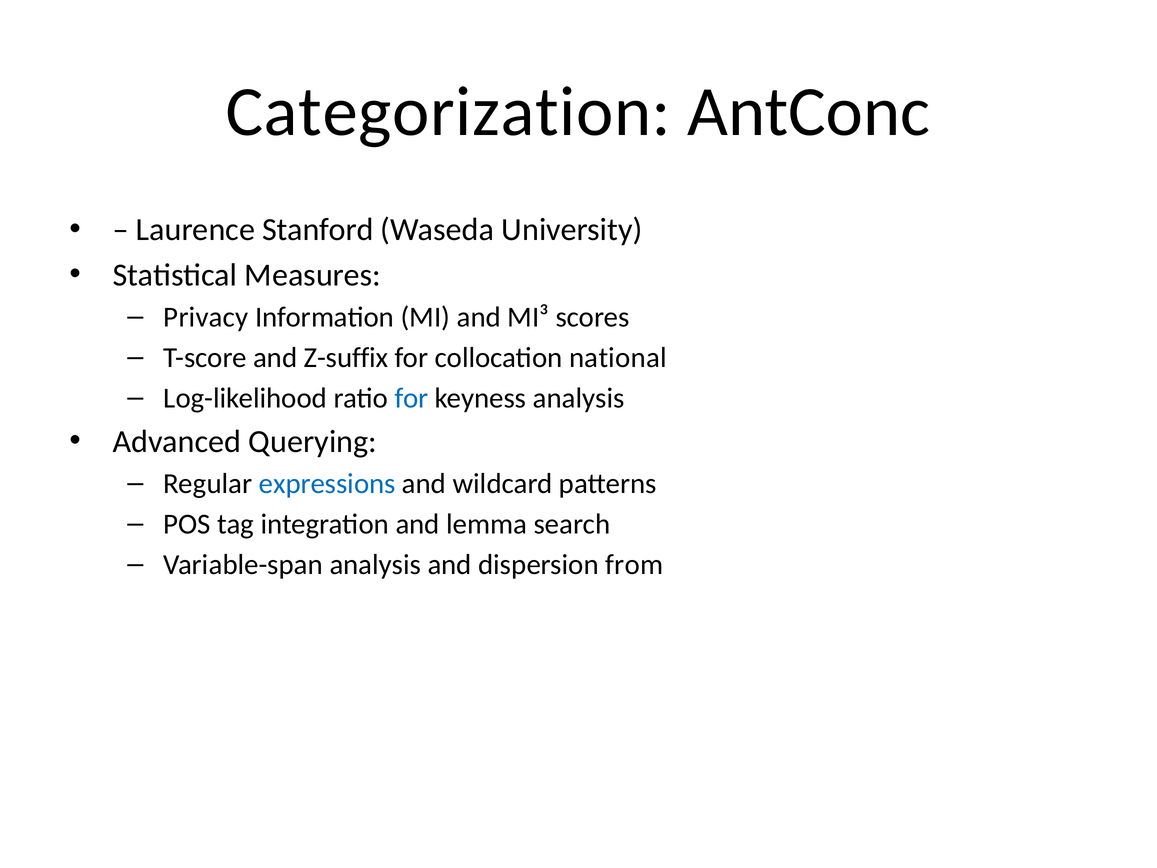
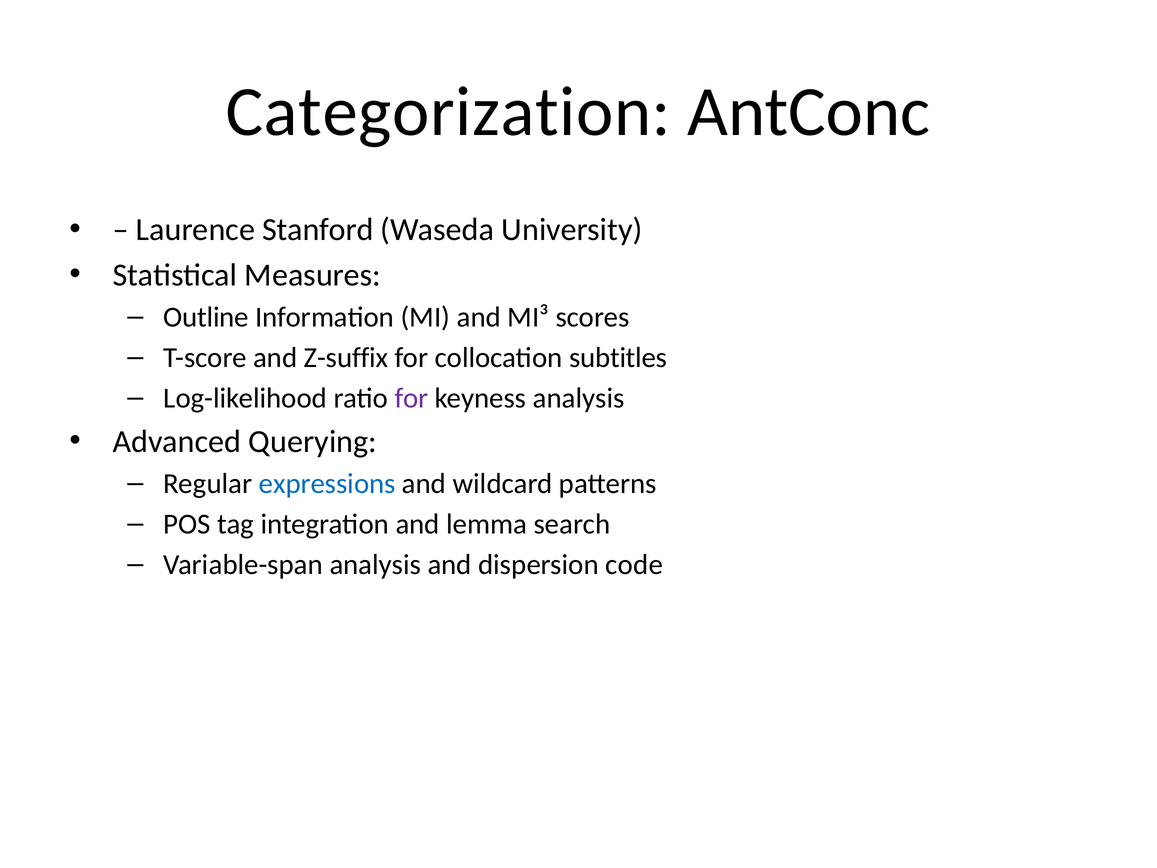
Privacy: Privacy -> Outline (206, 317)
national: national -> subtitles (618, 358)
for colour: blue -> purple (411, 398)
from: from -> code (634, 564)
